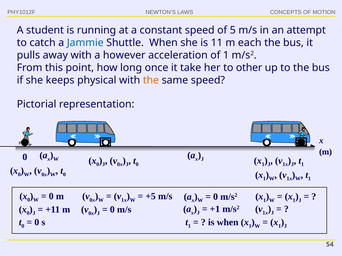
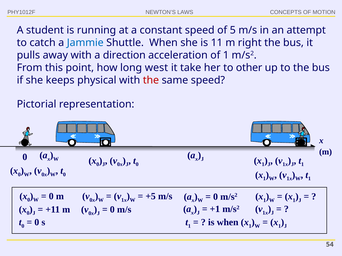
each: each -> right (250, 43)
however: however -> direction (124, 55)
once: once -> west (156, 68)
the colour: orange -> red (151, 80)
